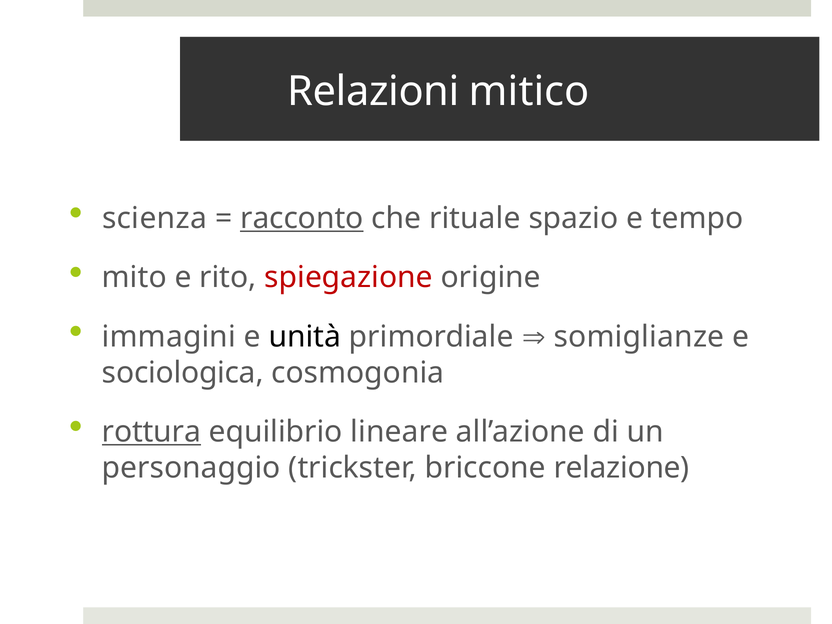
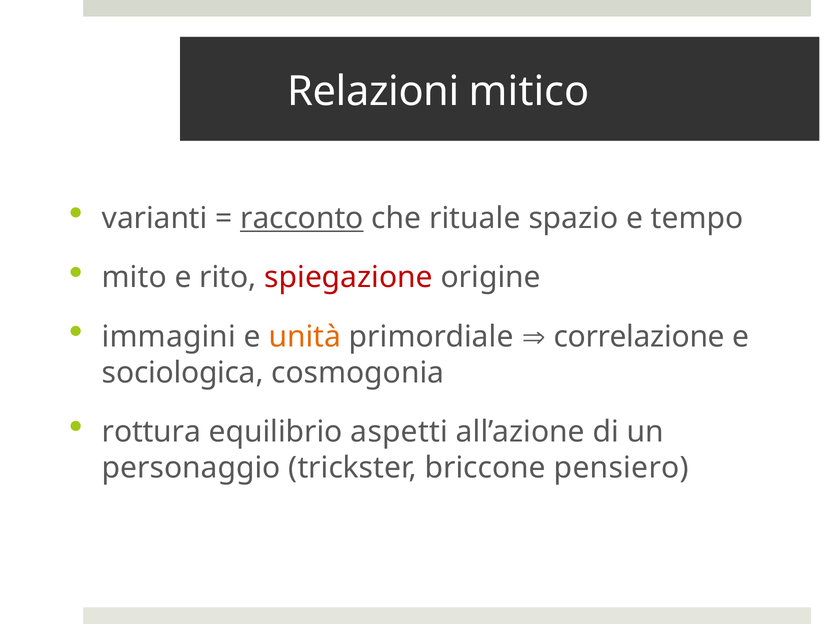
scienza: scienza -> varianti (155, 218)
unità colour: black -> orange (305, 337)
somiglianze: somiglianze -> correlazione (639, 337)
rottura underline: present -> none (151, 432)
lineare: lineare -> aspetti (399, 432)
relazione: relazione -> pensiero (621, 468)
